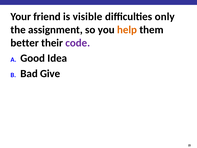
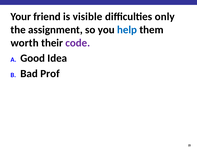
help colour: orange -> blue (127, 30)
better: better -> worth (25, 43)
Give: Give -> Prof (50, 73)
